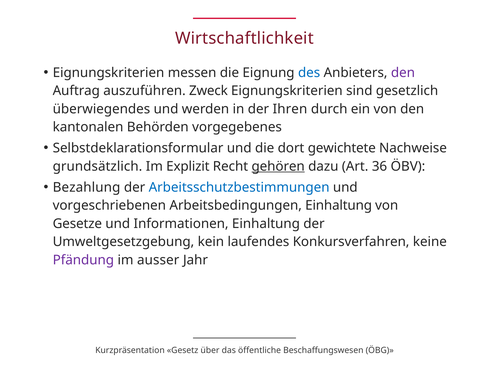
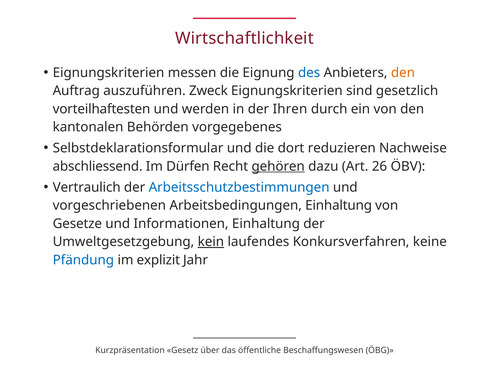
den colour: purple -> orange (403, 73)
überwiegendes: überwiegendes -> vorteilhaftesten (101, 109)
gewichtete: gewichtete -> reduzieren (342, 148)
grundsätzlich: grundsätzlich -> abschliessend (98, 166)
Explizit: Explizit -> Dürfen (188, 166)
36: 36 -> 26 (380, 166)
Bezahlung: Bezahlung -> Vertraulich (87, 187)
kein underline: none -> present (211, 242)
Pfändung colour: purple -> blue (83, 260)
ausser: ausser -> explizit (158, 260)
